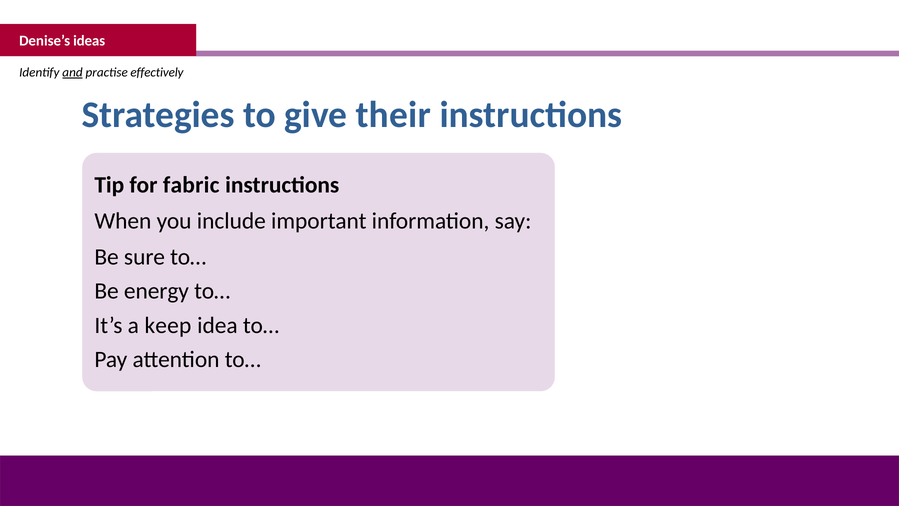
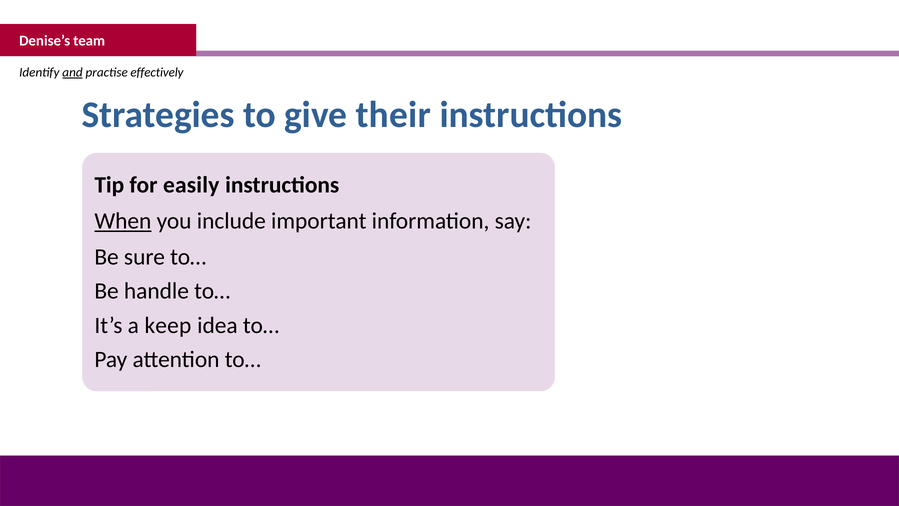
ideas: ideas -> team (89, 41)
fabric: fabric -> easily (191, 185)
When underline: none -> present (123, 221)
energy: energy -> handle (156, 291)
